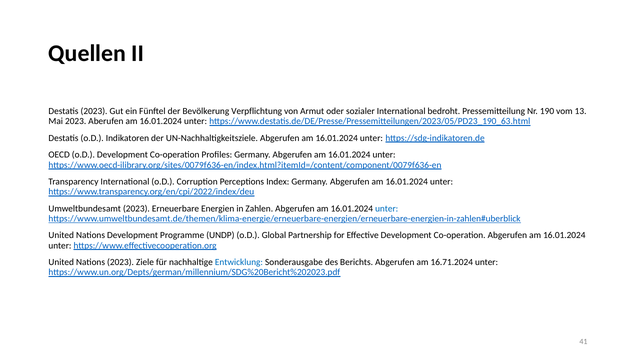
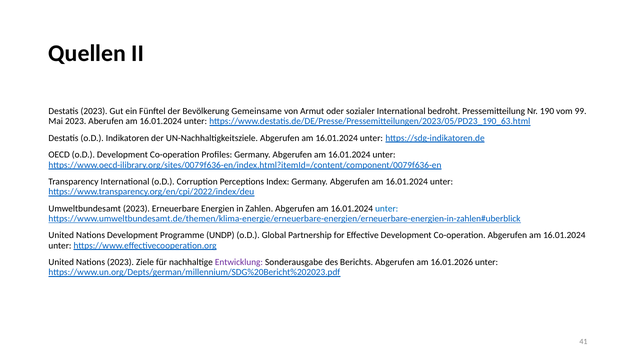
Verpflichtung: Verpflichtung -> Gemeinsame (257, 111)
13: 13 -> 99 (581, 111)
Entwicklung colour: blue -> purple (239, 262)
16.71.2024: 16.71.2024 -> 16.01.2026 (452, 262)
